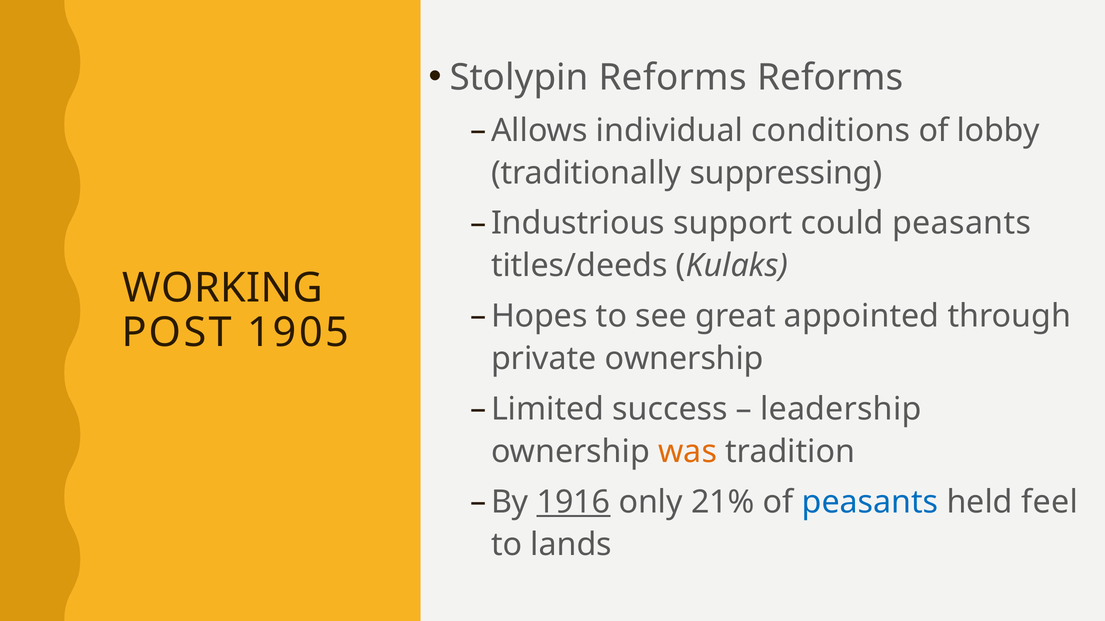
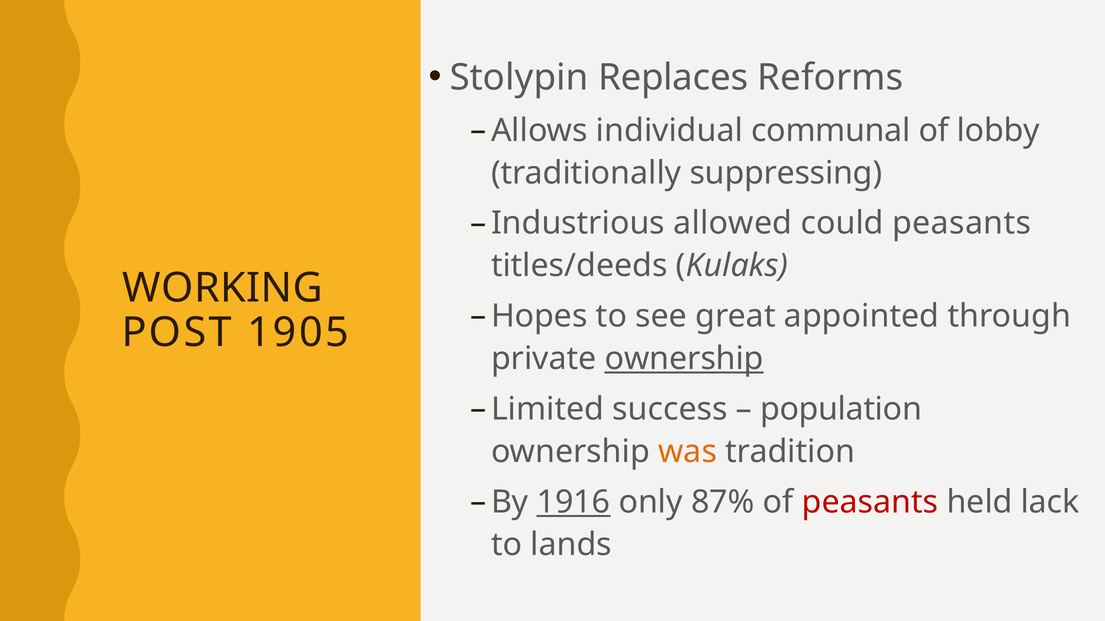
Stolypin Reforms: Reforms -> Replaces (673, 78)
conditions: conditions -> communal (831, 131)
support: support -> allowed (733, 224)
ownership underline: none -> present (684, 359)
leadership: leadership -> population (841, 409)
21%: 21% -> 87% (723, 502)
peasants colour: blue -> red (870, 502)
feel: feel -> lack (1050, 502)
